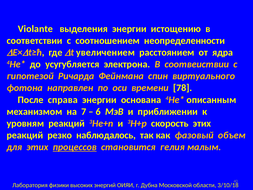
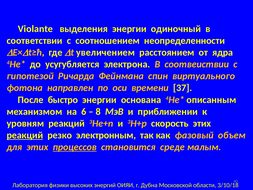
истощению: истощению -> одиночный (176, 29)
78: 78 -> 37 (183, 88)
справа: справа -> быстро (63, 100)
7: 7 -> 6 (84, 111)
6: 6 -> 8 (98, 111)
реакций underline: none -> present (25, 135)
наблюдалось: наблюдалось -> электронным (106, 135)
гелия: гелия -> среде (172, 147)
